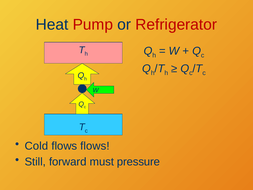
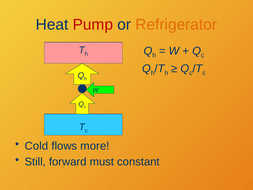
Refrigerator colour: red -> orange (176, 24)
flows flows: flows -> more (95, 146)
pressure: pressure -> constant (138, 162)
